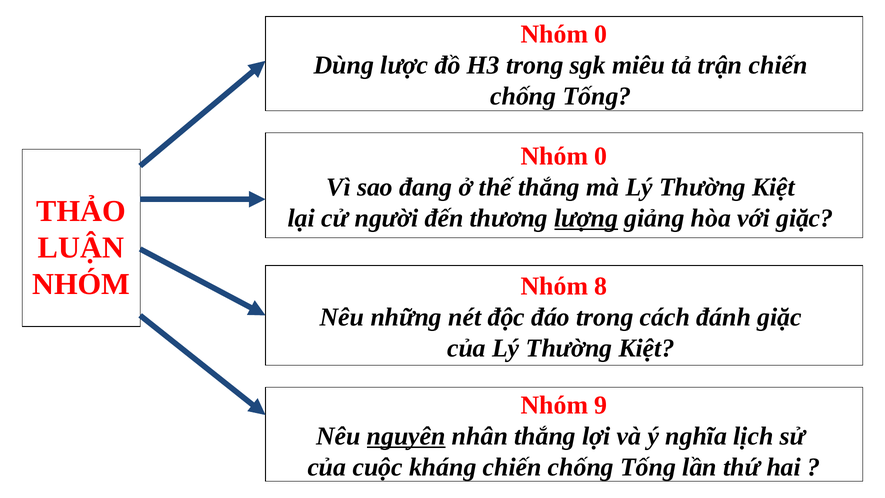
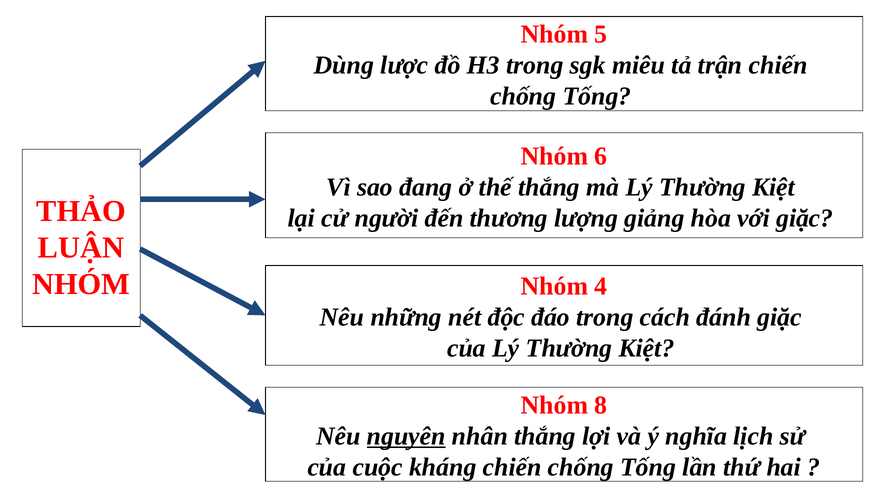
0: 0 -> 5 (601, 34)
0: 0 -> 6 (601, 156)
lượng underline: present -> none (586, 218)
8: 8 -> 4 (601, 286)
9: 9 -> 8 (601, 405)
